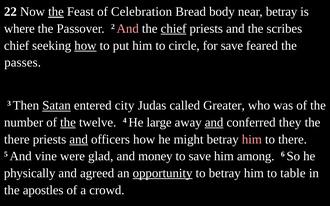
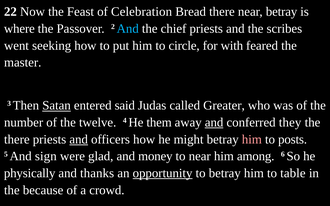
the underline: present -> none (56, 12)
Bread body: body -> there (222, 12)
And colour: pink -> light blue (128, 29)
chief underline: present -> none (174, 29)
chief: chief -> went (16, 46)
how underline: present -> none (85, 46)
for save: save -> with (232, 46)
passes: passes -> master (23, 63)
city: city -> said (125, 106)
the underline: present -> none (68, 123)
large: large -> them (159, 123)
to there: there -> posts (293, 140)
vine: vine -> sign (46, 156)
to save: save -> near (200, 156)
agreed: agreed -> thanks (97, 173)
apostles: apostles -> because (43, 190)
